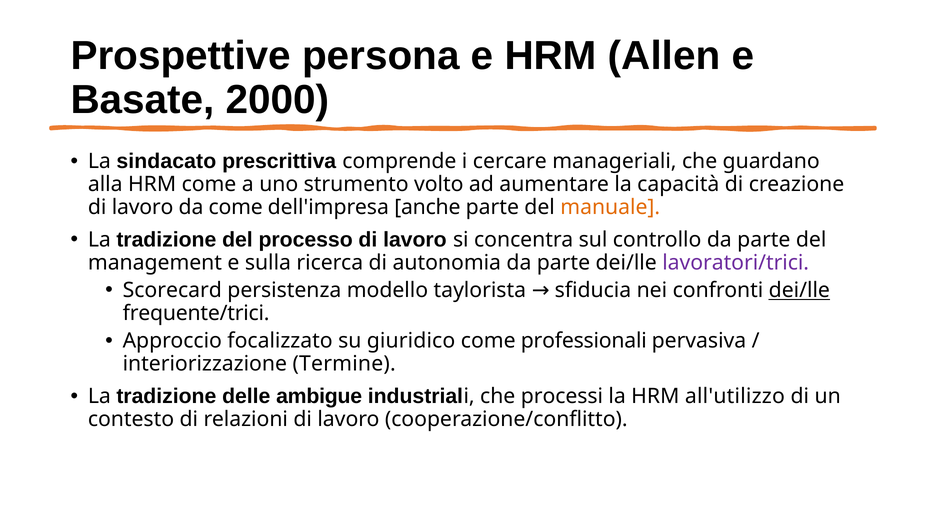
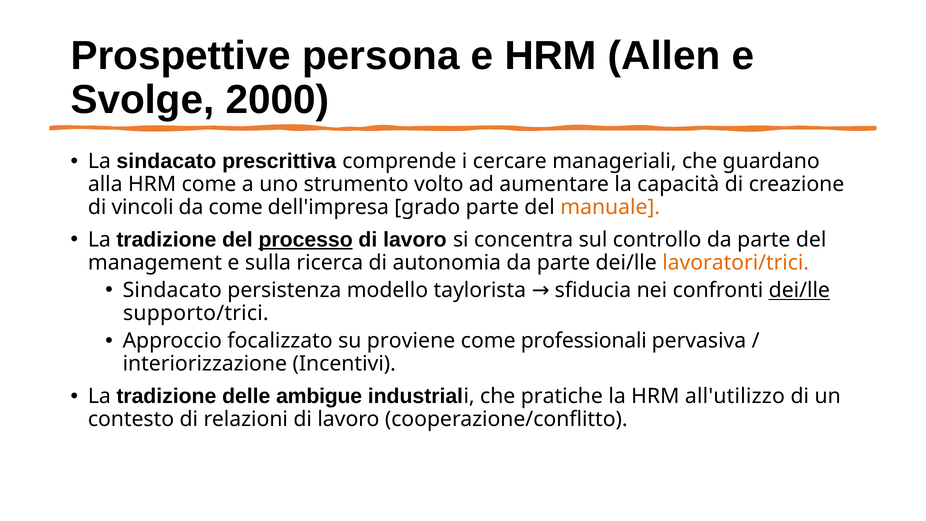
Basate: Basate -> Svolge (143, 100)
lavoro: lavoro -> vincoli (143, 207)
anche: anche -> grado (427, 207)
processo underline: none -> present (306, 240)
lavoratori/trici colour: purple -> orange (736, 263)
Scorecard: Scorecard -> Sindacato (172, 290)
frequente/trici: frequente/trici -> supporto/trici (196, 313)
giuridico: giuridico -> proviene (411, 341)
Termine: Termine -> Incentivi (344, 364)
processi: processi -> pratiche (562, 396)
